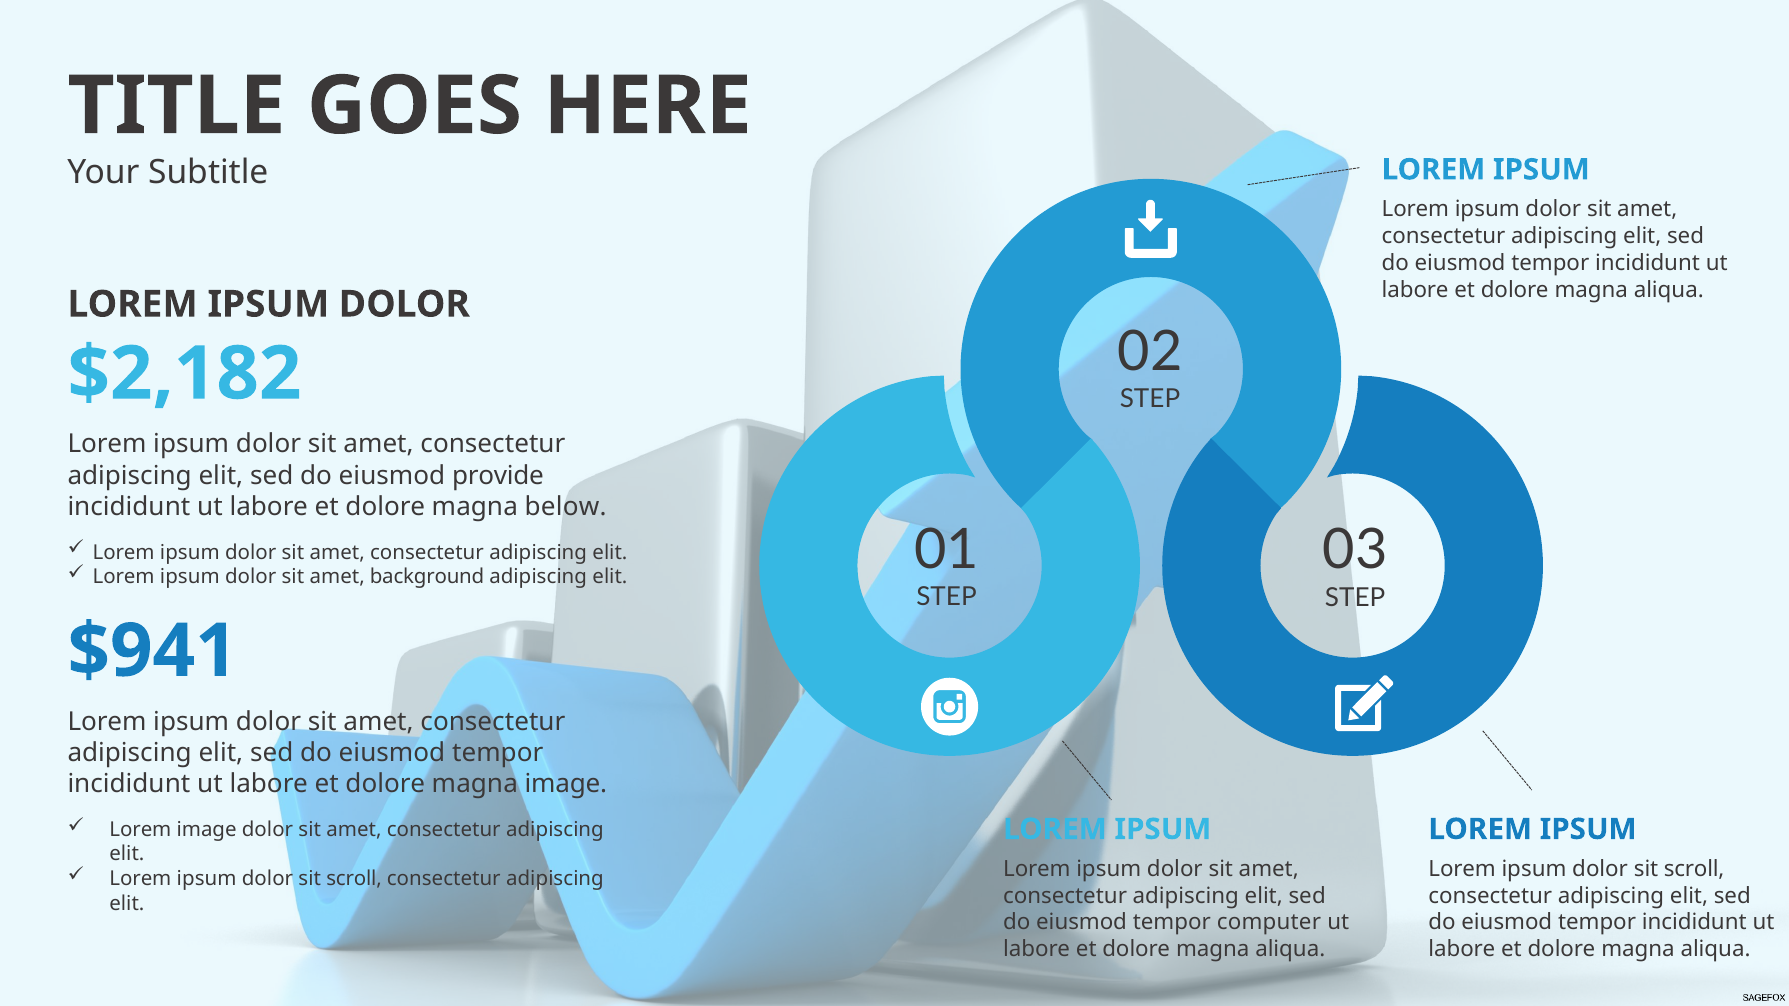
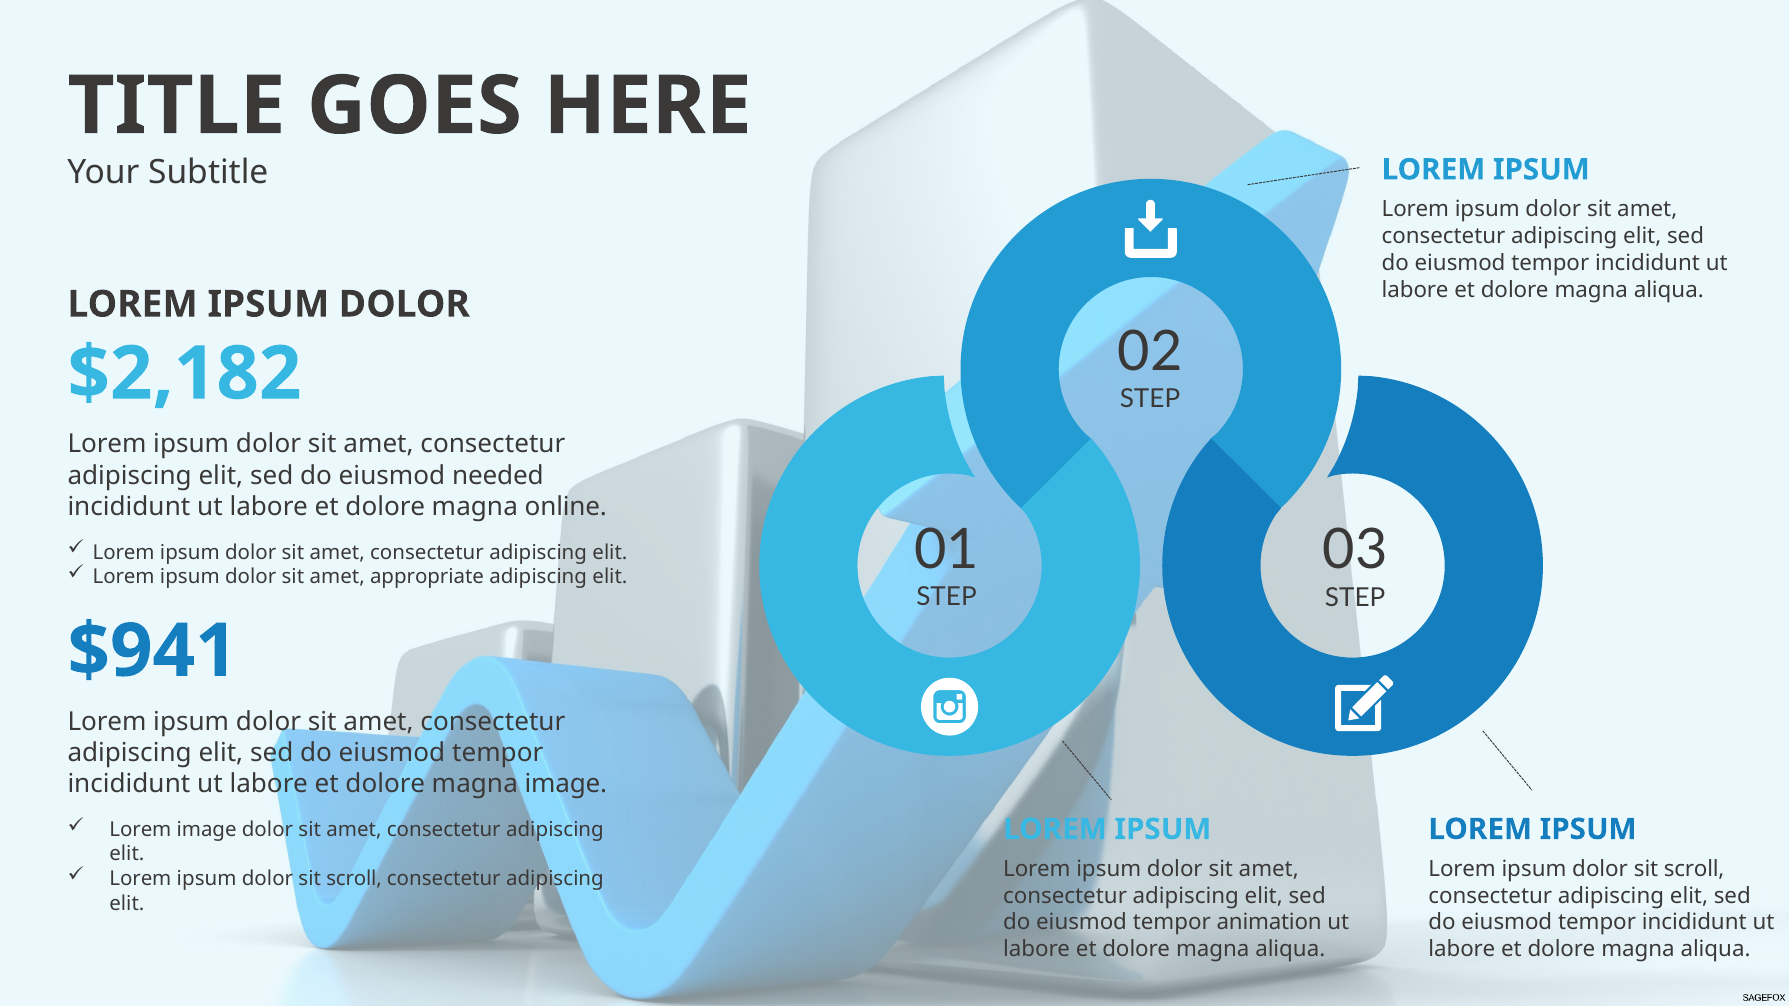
provide: provide -> needed (498, 476)
below: below -> online (566, 507)
background: background -> appropriate (427, 577)
computer: computer -> animation (1269, 923)
